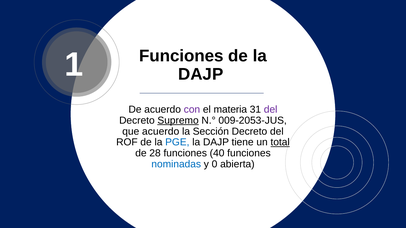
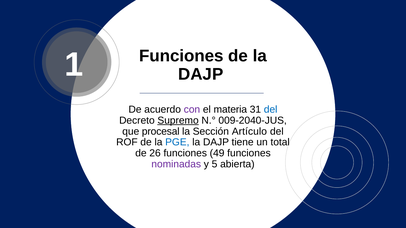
del colour: purple -> blue (271, 110)
009-2053-JUS: 009-2053-JUS -> 009-2040-JUS (253, 121)
que acuerdo: acuerdo -> procesal (161, 132)
Sección Decreto: Decreto -> Artículo (249, 132)
total underline: present -> none (280, 143)
28: 28 -> 26 (155, 154)
40: 40 -> 49 (217, 154)
nominadas colour: blue -> purple (176, 164)
0: 0 -> 5 (215, 164)
